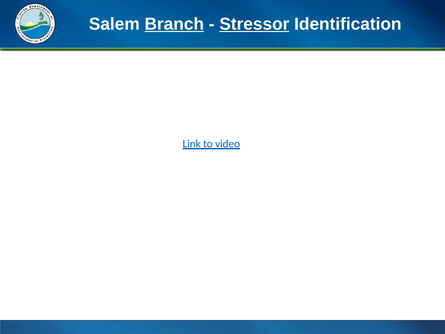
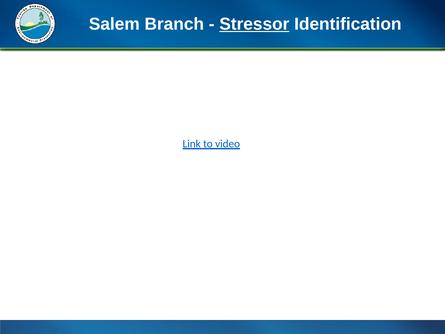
Branch underline: present -> none (174, 24)
